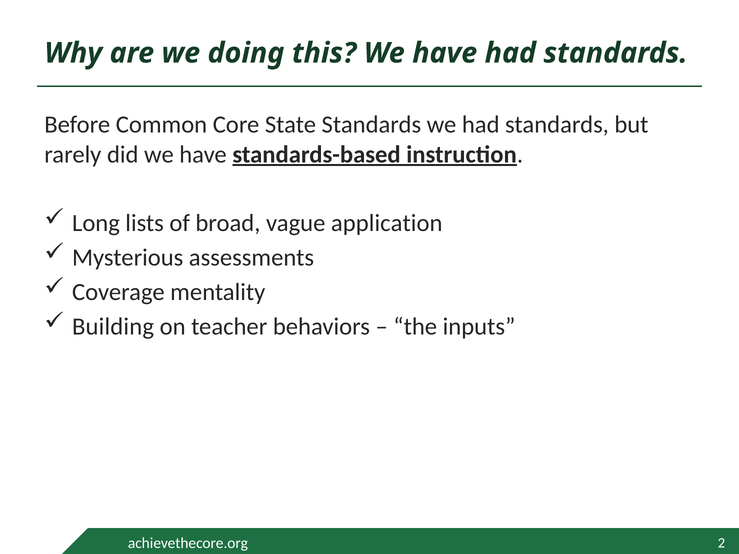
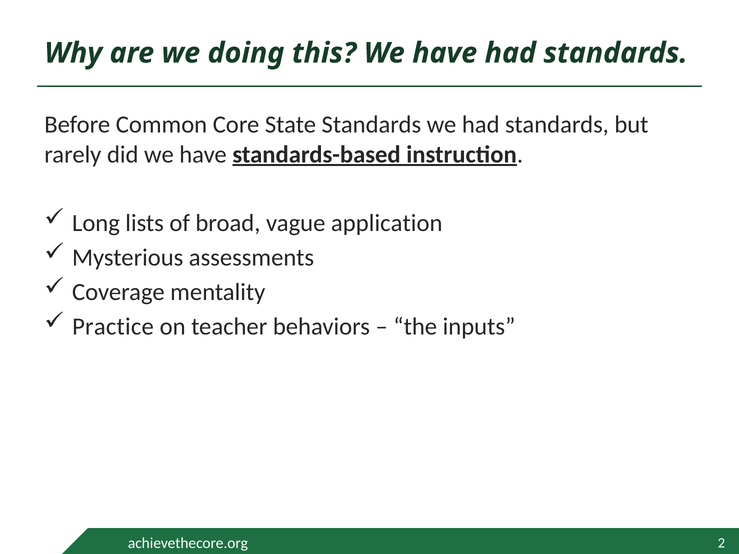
Building: Building -> Practice (113, 327)
